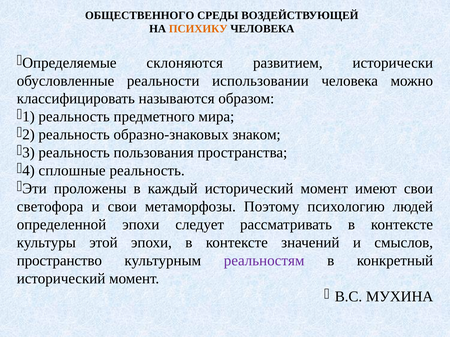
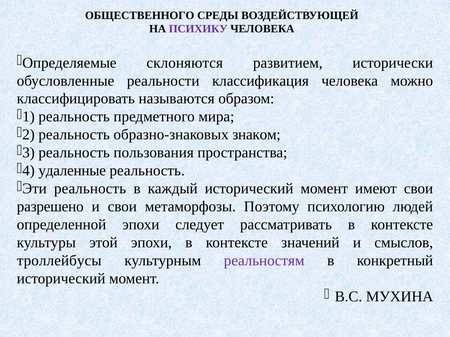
ПСИХИКУ colour: orange -> purple (198, 29)
использовании: использовании -> классификация (260, 81)
сплошные: сплошные -> удаленные (72, 171)
проложены: проложены -> реальность (90, 189)
светофора: светофора -> разрешено (50, 207)
пространство: пространство -> троллейбусы (59, 261)
